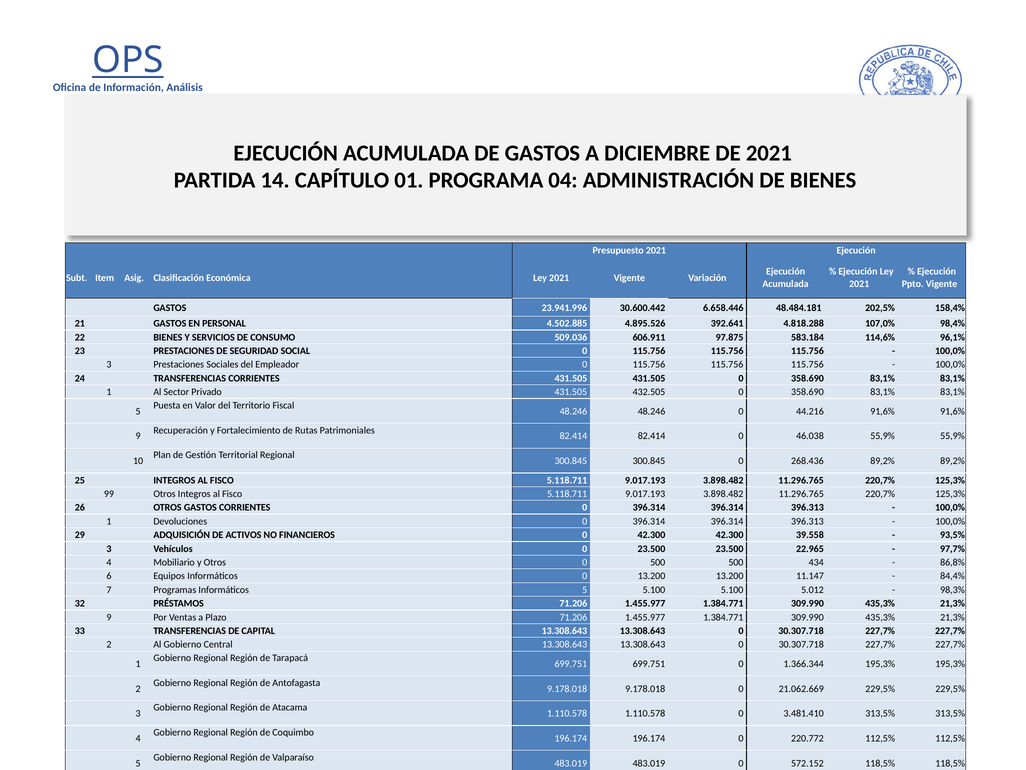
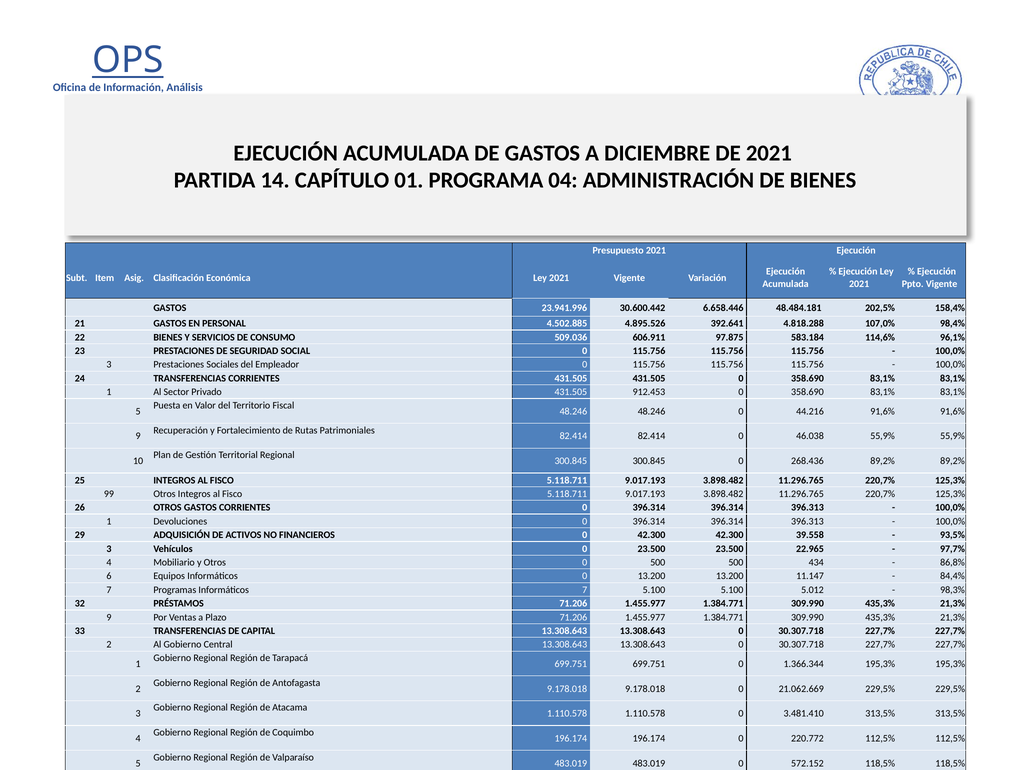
432.505: 432.505 -> 912.453 (649, 392)
Informáticos 5: 5 -> 7 (585, 589)
